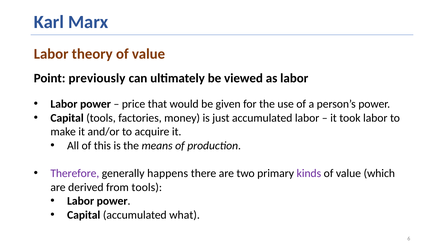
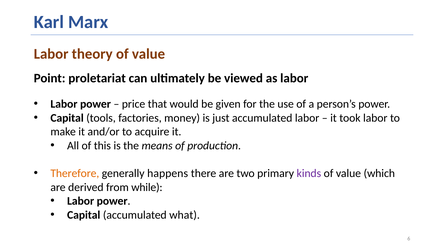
previously: previously -> proletariat (97, 78)
Therefore colour: purple -> orange (75, 173)
from tools: tools -> while (147, 187)
